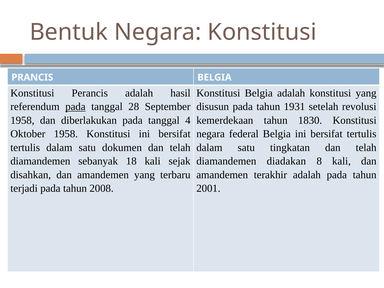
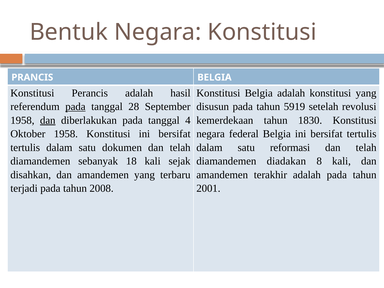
1931: 1931 -> 5919 (294, 107)
dan underline: none -> present (48, 120)
tingkatan: tingkatan -> reformasi (290, 148)
